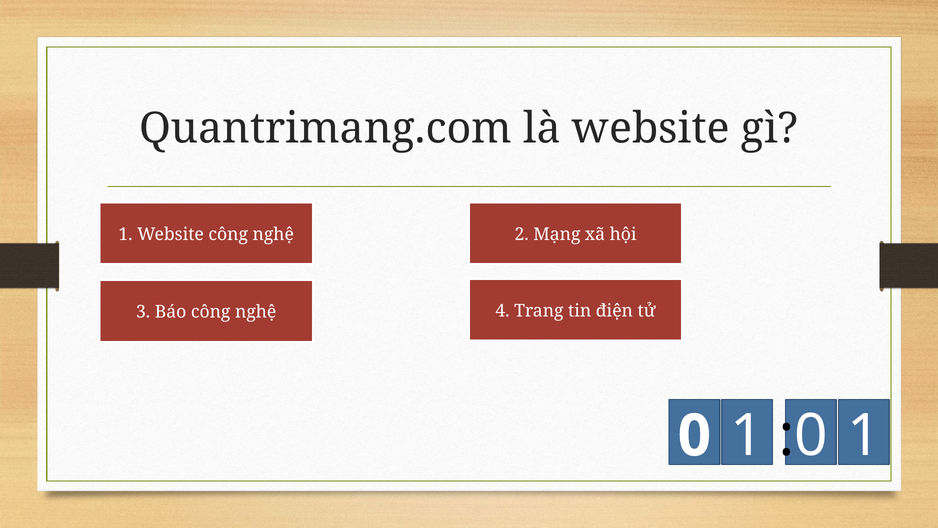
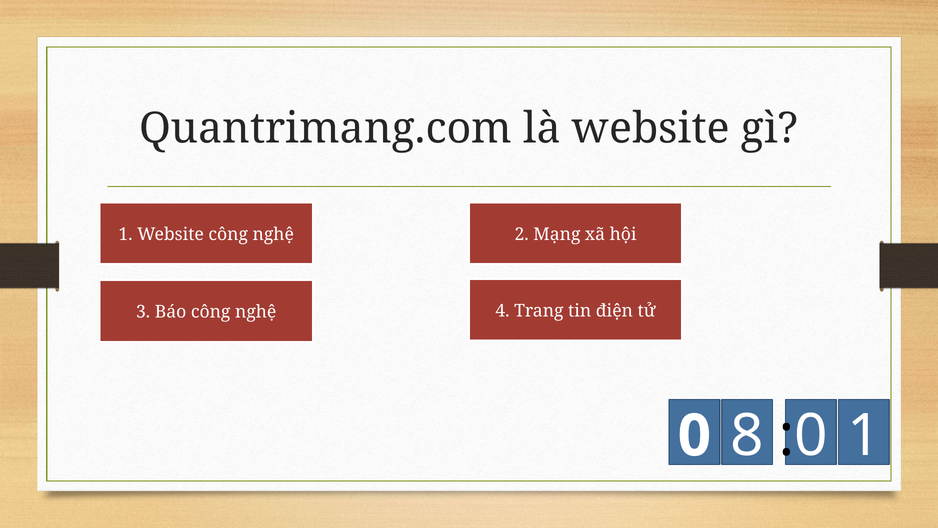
0 1: 1 -> 8 (747, 436)
